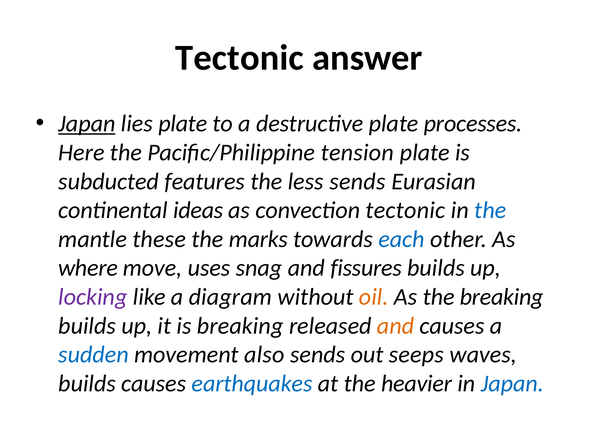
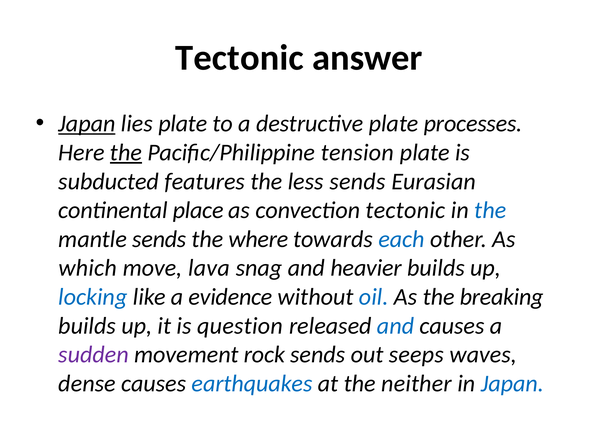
the underline: none -> present (126, 153)
ideas: ideas -> place (198, 211)
mantle these: these -> sends (159, 239)
marks: marks -> where (258, 239)
where: where -> which (88, 268)
uses: uses -> lava (209, 268)
fissures: fissures -> heavier (366, 268)
locking colour: purple -> blue (93, 297)
diagram: diagram -> evidence (231, 297)
oil colour: orange -> blue (374, 297)
is breaking: breaking -> question (240, 326)
and colour: orange -> blue (396, 326)
sudden colour: blue -> purple (94, 355)
also: also -> rock (264, 355)
builds: builds -> dense (87, 384)
heavier: heavier -> neither (416, 384)
